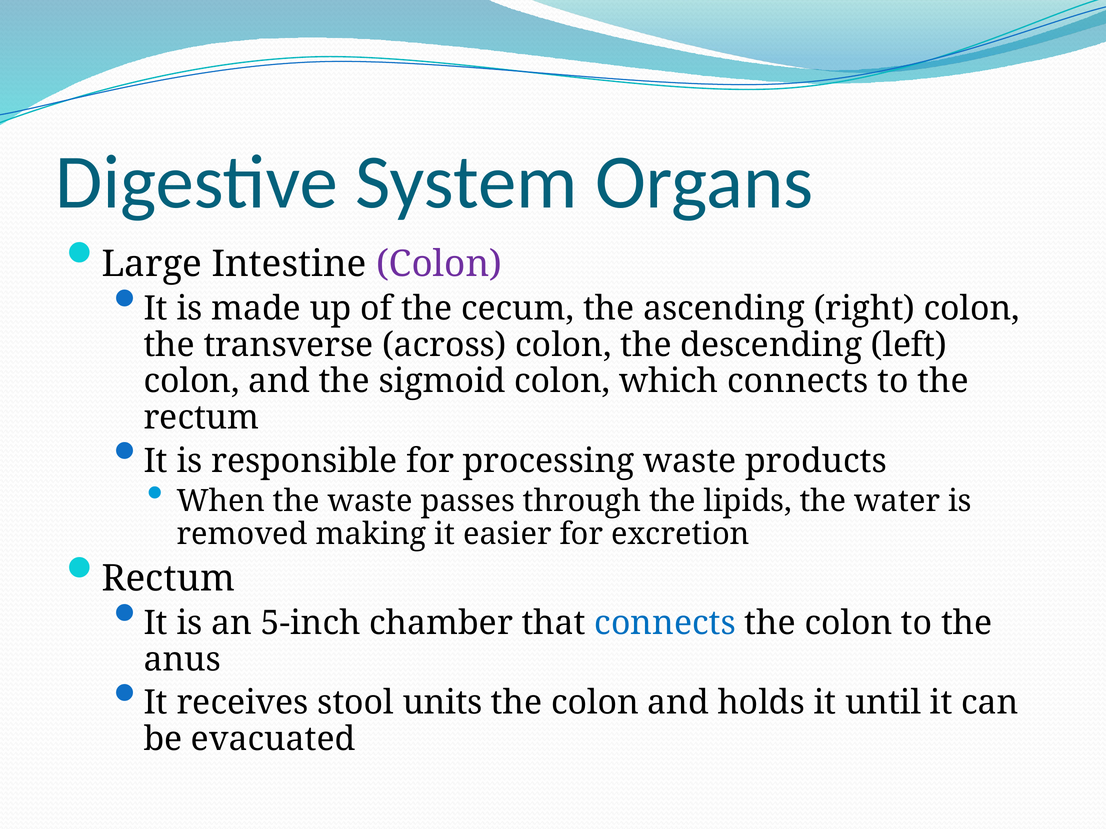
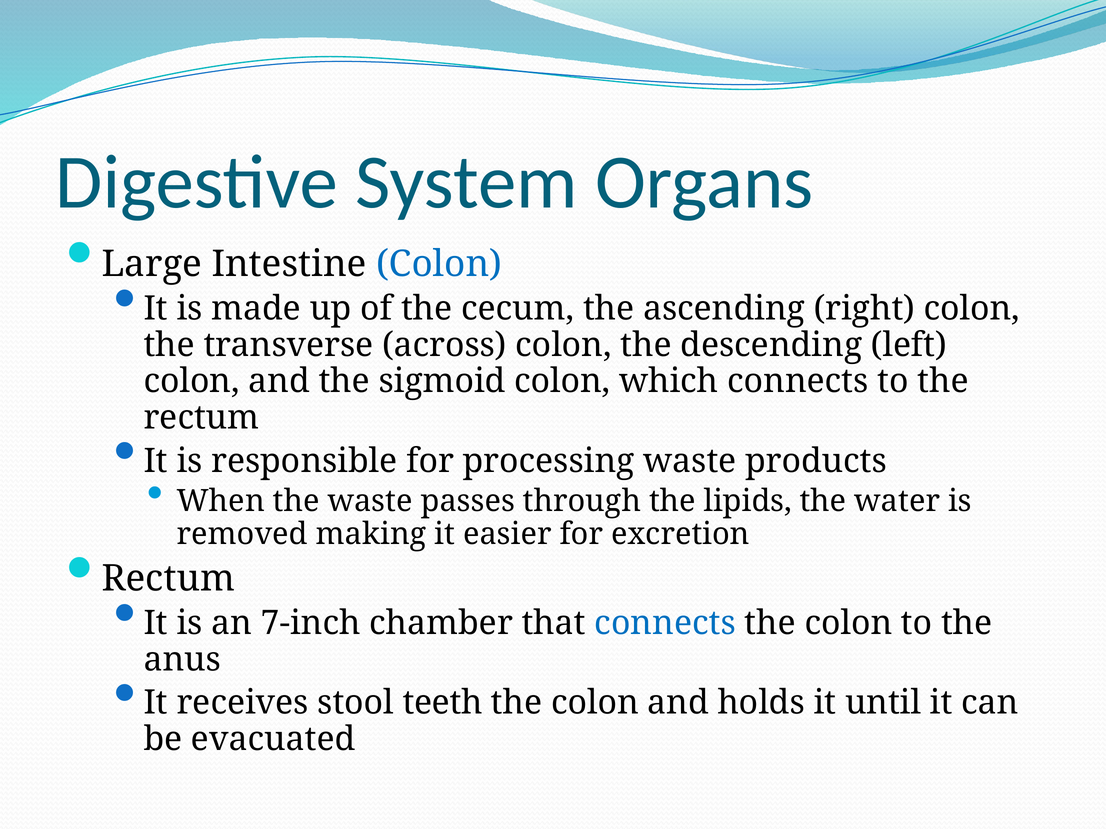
Colon colour: purple -> blue (439, 264)
5-inch: 5-inch -> 7-inch (311, 623)
units: units -> teeth (443, 703)
